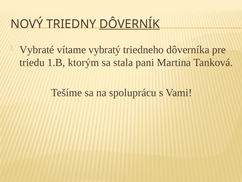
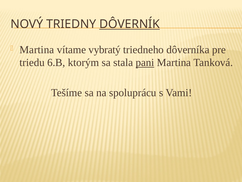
Vybraté: Vybraté -> Martina (37, 50)
1.B: 1.B -> 6.B (56, 62)
pani underline: none -> present (145, 62)
